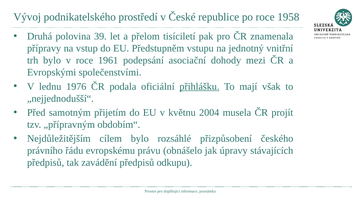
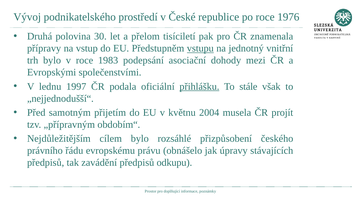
1958: 1958 -> 1976 (288, 17)
39: 39 -> 30 (100, 36)
vstupu underline: none -> present (200, 48)
1961: 1961 -> 1983 (108, 60)
1976: 1976 -> 1997 (76, 86)
mají: mají -> stále (248, 86)
